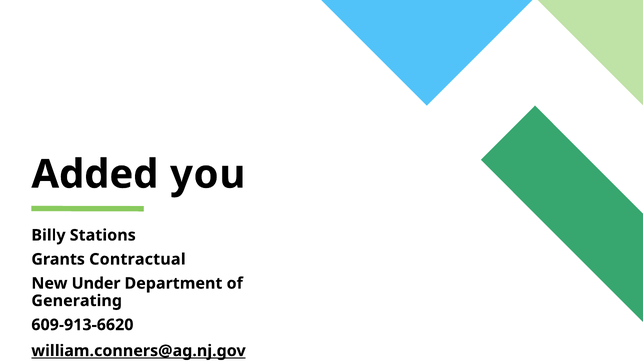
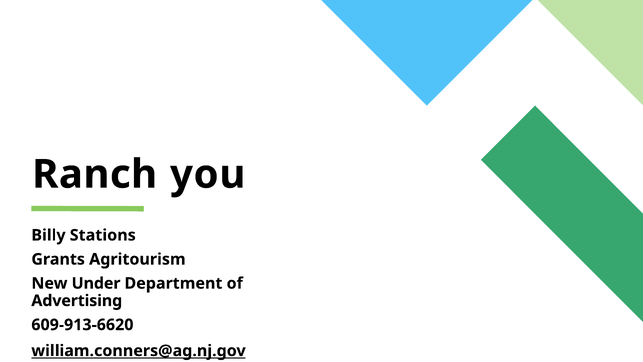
Added: Added -> Ranch (95, 174)
Contractual: Contractual -> Agritourism (137, 259)
Generating: Generating -> Advertising (77, 301)
